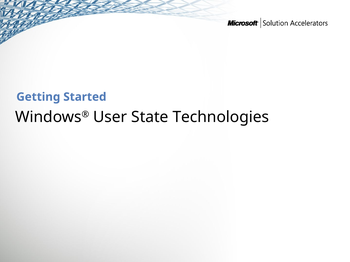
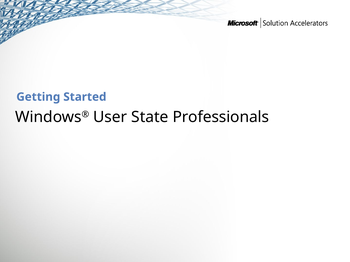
Technologies: Technologies -> Professionals (221, 117)
